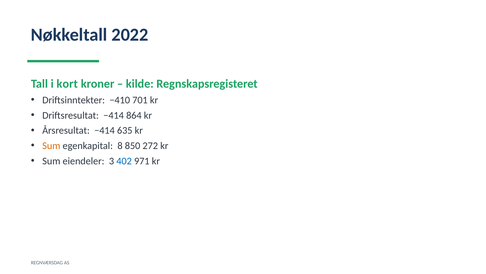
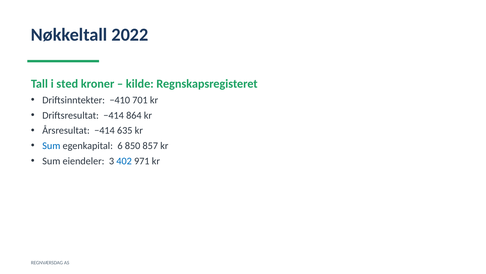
kort: kort -> sted (67, 84)
Sum colour: orange -> blue (51, 146)
8: 8 -> 6 (120, 146)
272: 272 -> 857 (150, 146)
